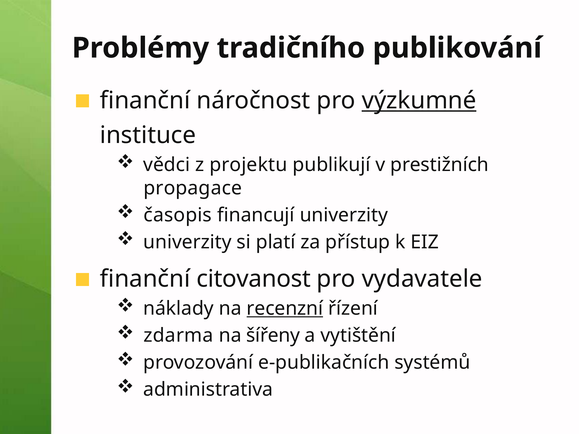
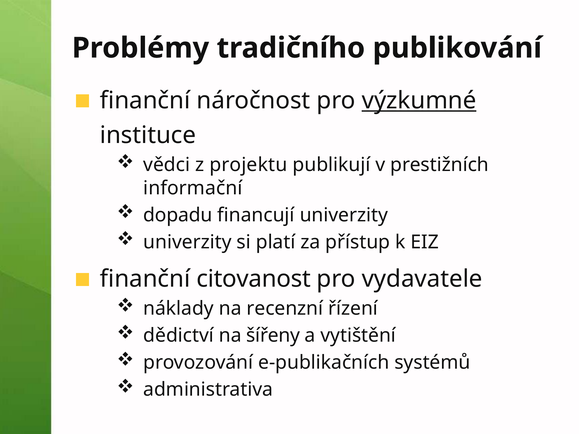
propagace: propagace -> informační (193, 188)
časopis: časopis -> dopadu (178, 215)
recenzní underline: present -> none (285, 309)
zdarma: zdarma -> dědictví (179, 336)
